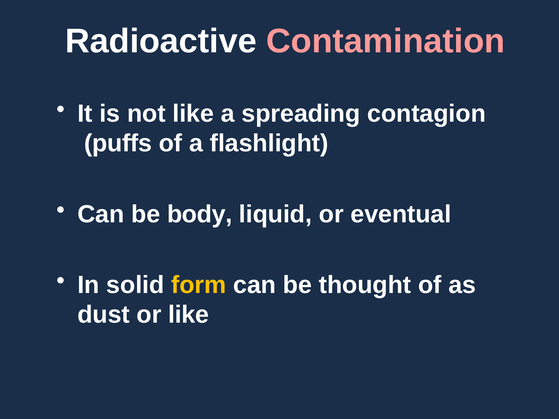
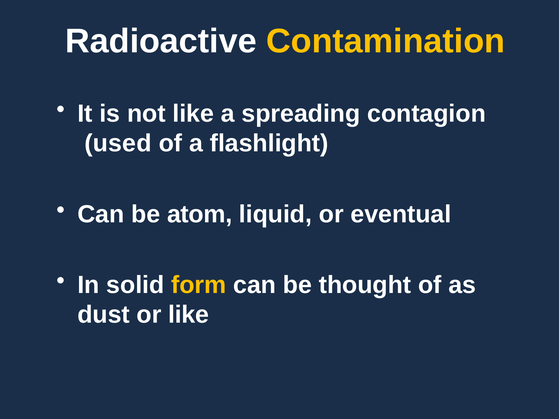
Contamination colour: pink -> yellow (386, 41)
puffs: puffs -> used (118, 144)
body: body -> atom (200, 214)
